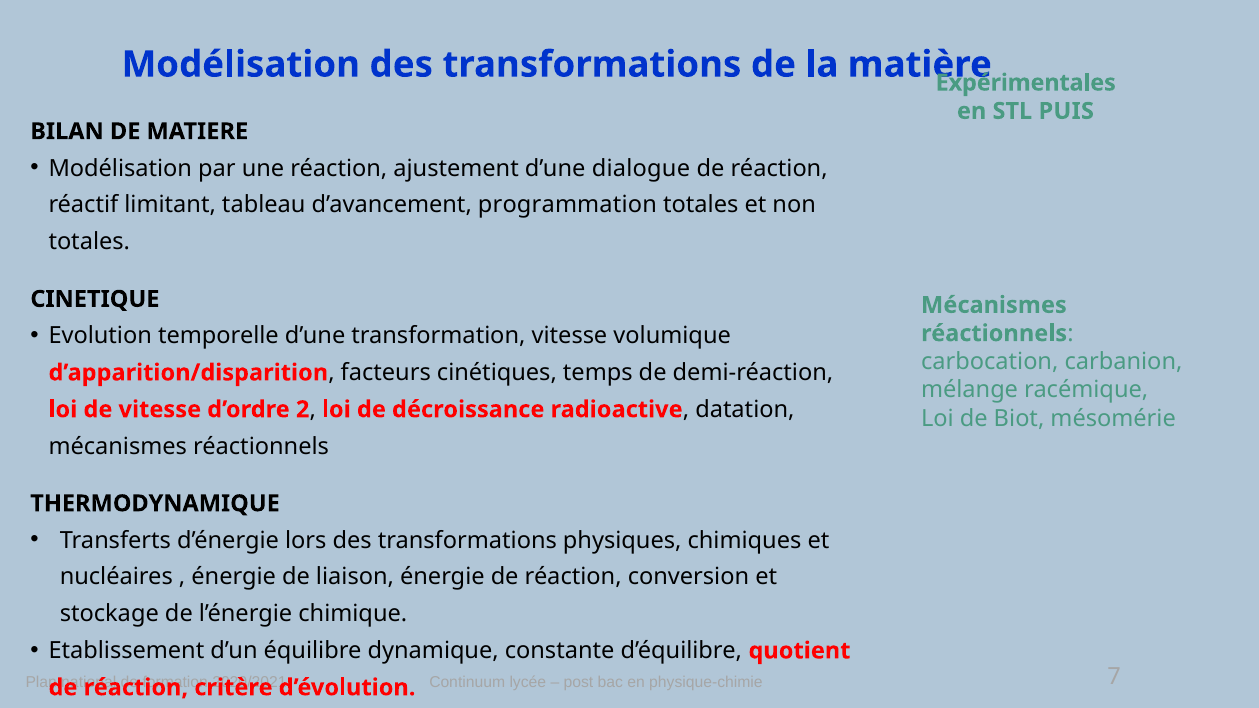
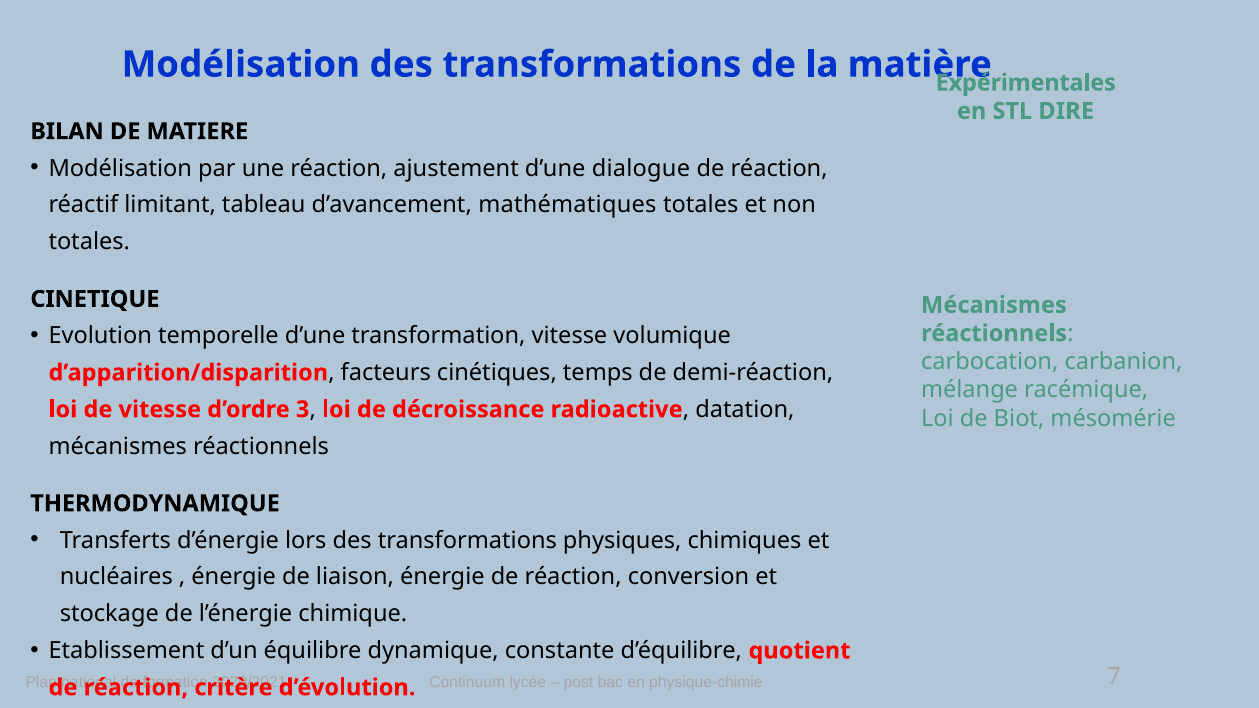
PUIS: PUIS -> DIRE (1066, 111)
programmation: programmation -> mathématiques (567, 205)
2: 2 -> 3 (303, 410)
